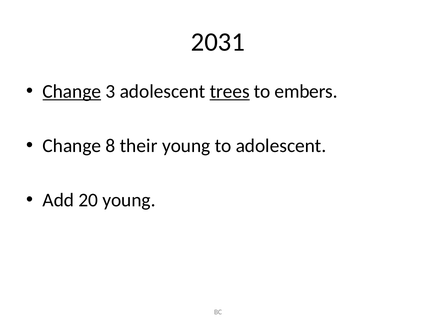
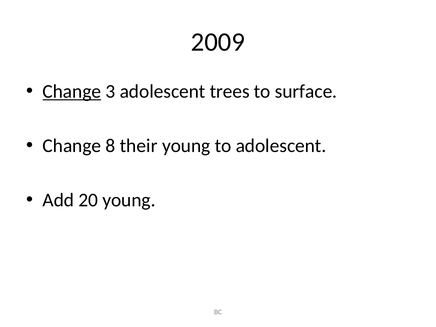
2031: 2031 -> 2009 (218, 42)
trees underline: present -> none (230, 91)
embers: embers -> surface (306, 91)
